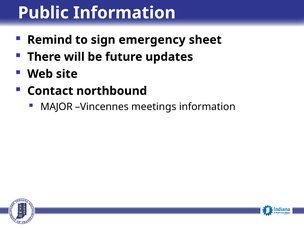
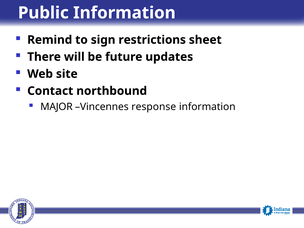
emergency: emergency -> restrictions (152, 40)
meetings: meetings -> response (154, 107)
